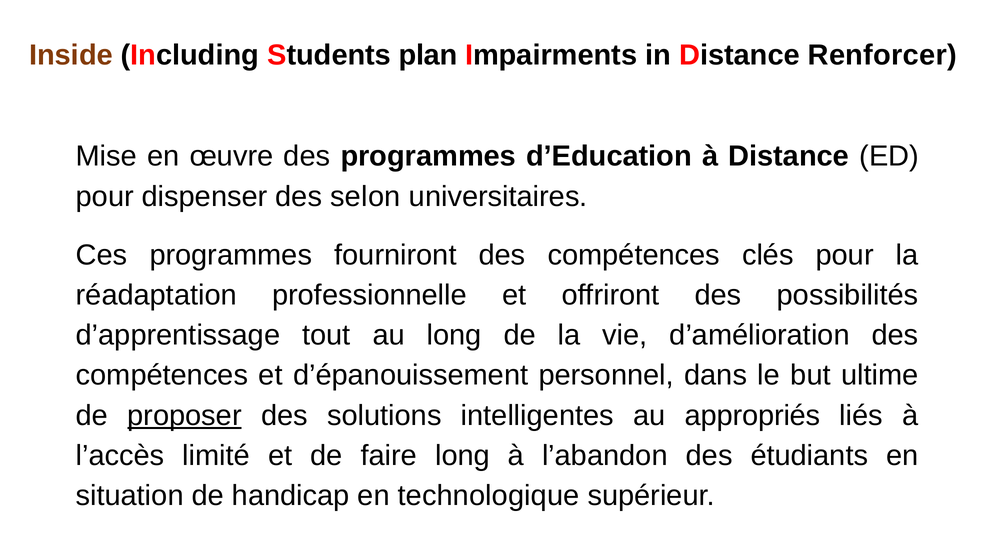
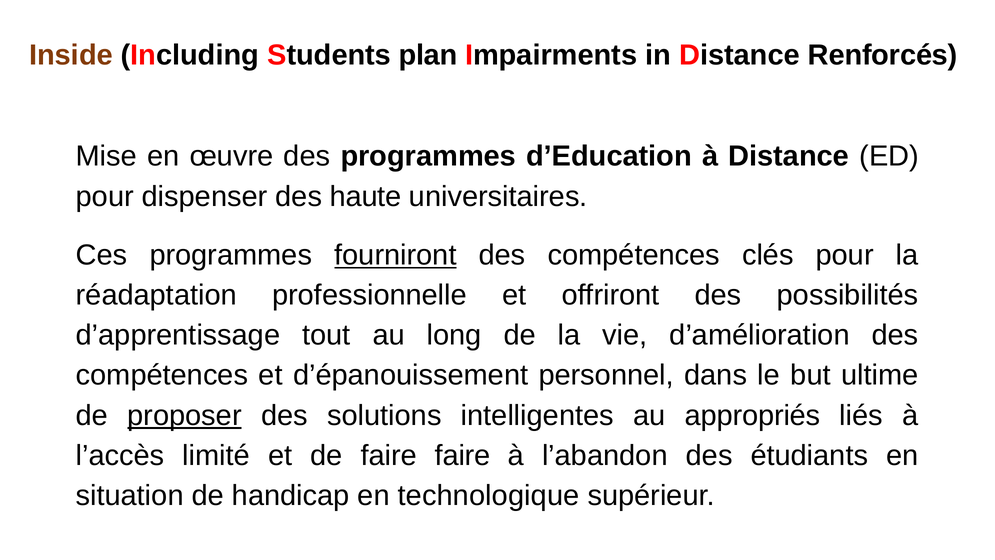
Renforcer: Renforcer -> Renforcés (883, 55)
selon: selon -> haute (366, 196)
fourniront underline: none -> present (395, 255)
faire long: long -> faire (463, 455)
